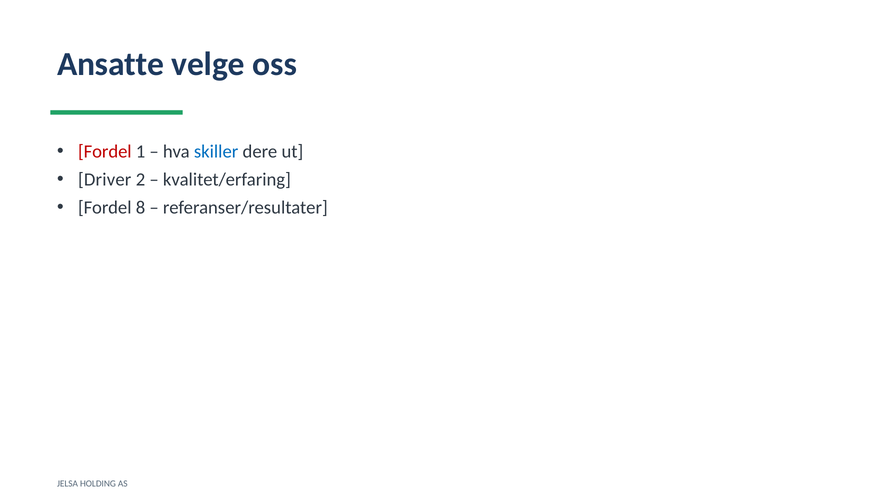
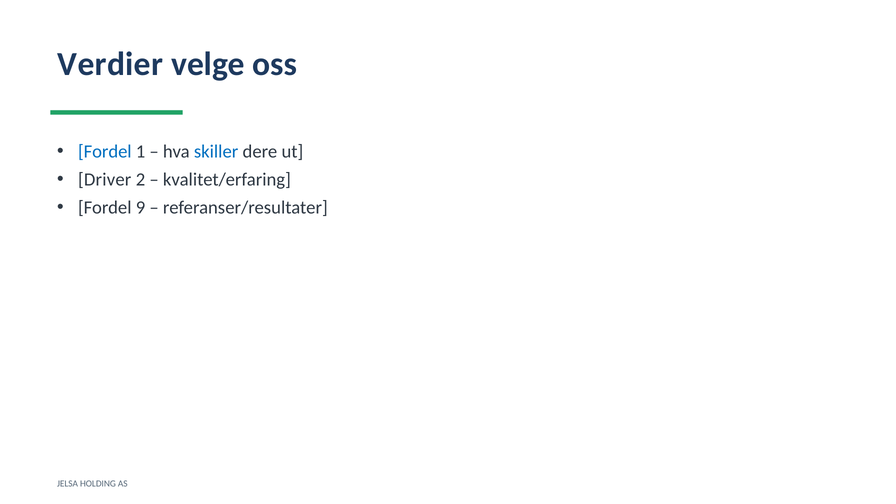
Ansatte: Ansatte -> Verdier (110, 64)
Fordel colour: red -> blue (105, 152)
8: 8 -> 9 (141, 208)
